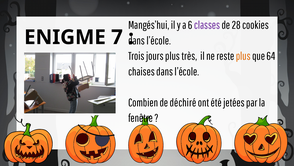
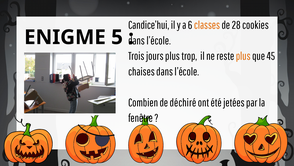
Mangés’hui: Mangés’hui -> Candice’hui (149, 25)
classes colour: purple -> orange (207, 25)
7: 7 -> 5 (117, 37)
très: très -> trop (189, 56)
64: 64 -> 45 (271, 56)
